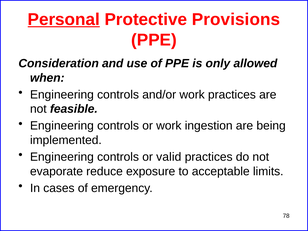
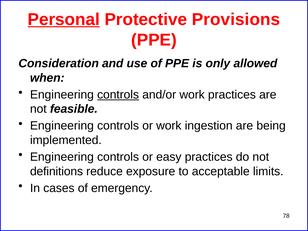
controls underline: none -> present (118, 95)
valid: valid -> easy (169, 157)
evaporate: evaporate -> definitions (57, 171)
